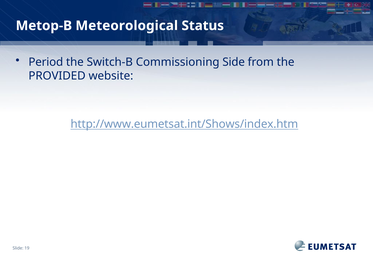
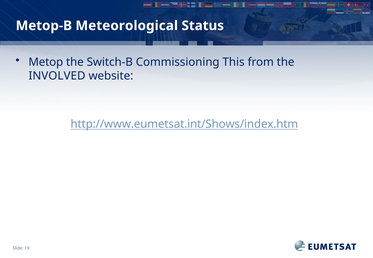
Period: Period -> Metop (46, 62)
Side: Side -> This (234, 62)
PROVIDED: PROVIDED -> INVOLVED (57, 76)
